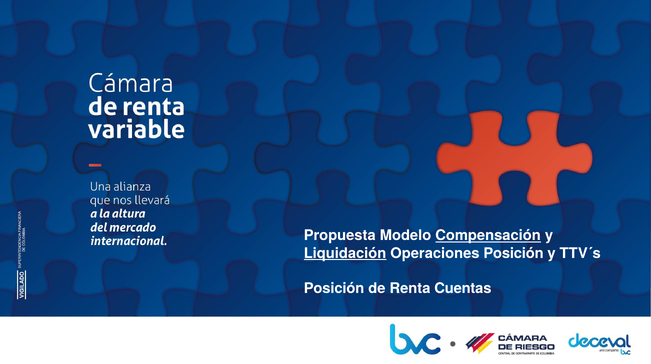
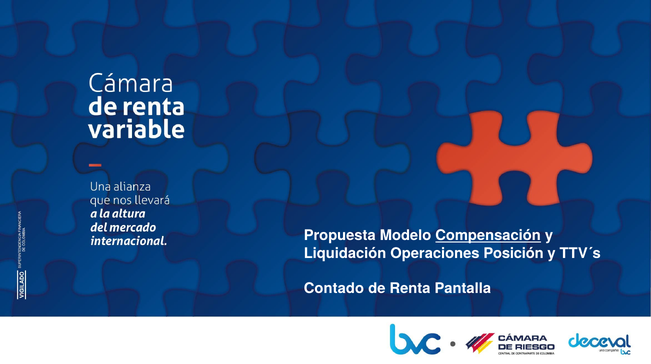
Liquidación underline: present -> none (345, 254)
Posición: Posición -> Contado (334, 289)
Cuentas: Cuentas -> Pantalla (463, 289)
